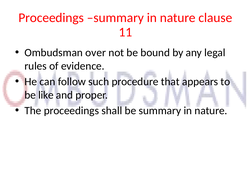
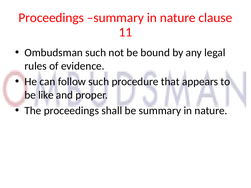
Ombudsman over: over -> such (96, 53)
